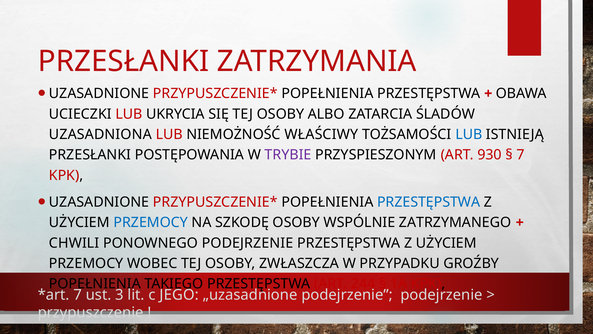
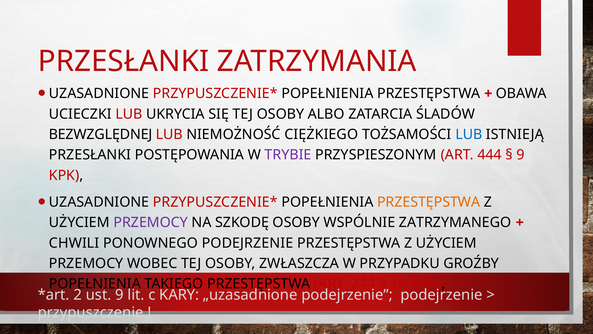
UZASADNIONA: UZASADNIONA -> BEZWZGLĘDNEJ (101, 134)
WŁAŚCIWY: WŁAŚCIWY -> CIĘŻKIEGO (321, 134)
930: 930 -> 444 (490, 155)
7: 7 -> 9 (521, 155)
PRZESTĘPSTWA colour: blue -> orange (429, 202)
PRZEMOCY colour: blue -> purple (151, 222)
7: 7 -> 2 (78, 295)
ust 3: 3 -> 9 (119, 295)
JEGO: JEGO -> KARY (179, 295)
